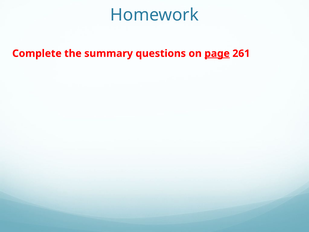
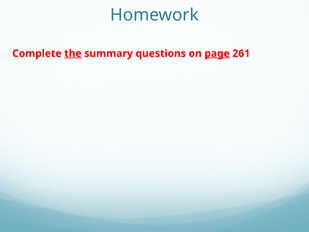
the underline: none -> present (73, 53)
